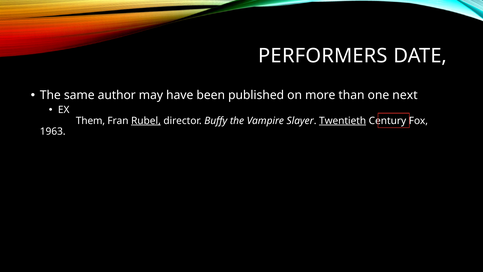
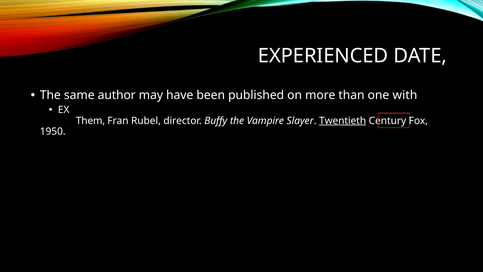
PERFORMERS: PERFORMERS -> EXPERIENCED (323, 56)
next: next -> with (405, 95)
Rubel underline: present -> none (146, 121)
1963: 1963 -> 1950 (53, 131)
